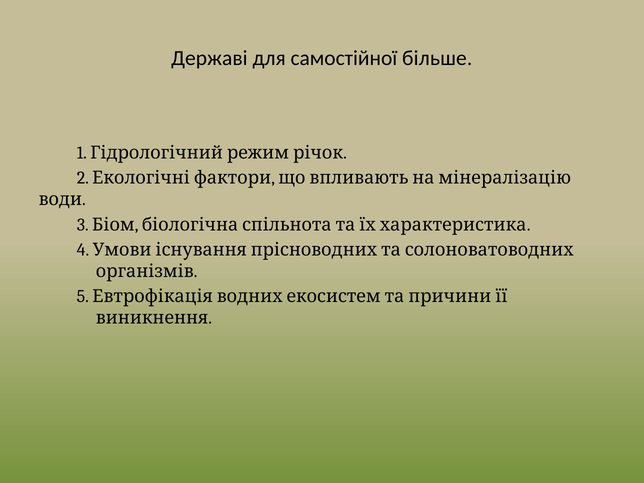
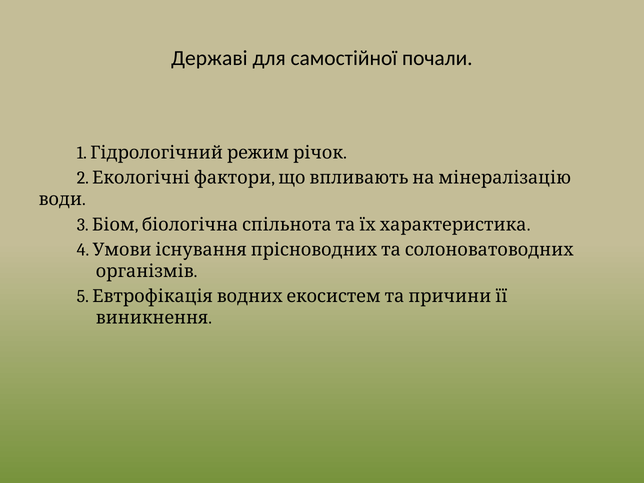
більше: більше -> почали (437, 58)
